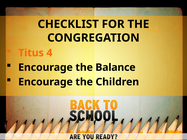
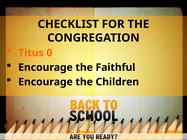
4: 4 -> 0 (49, 53)
Balance: Balance -> Faithful (115, 68)
